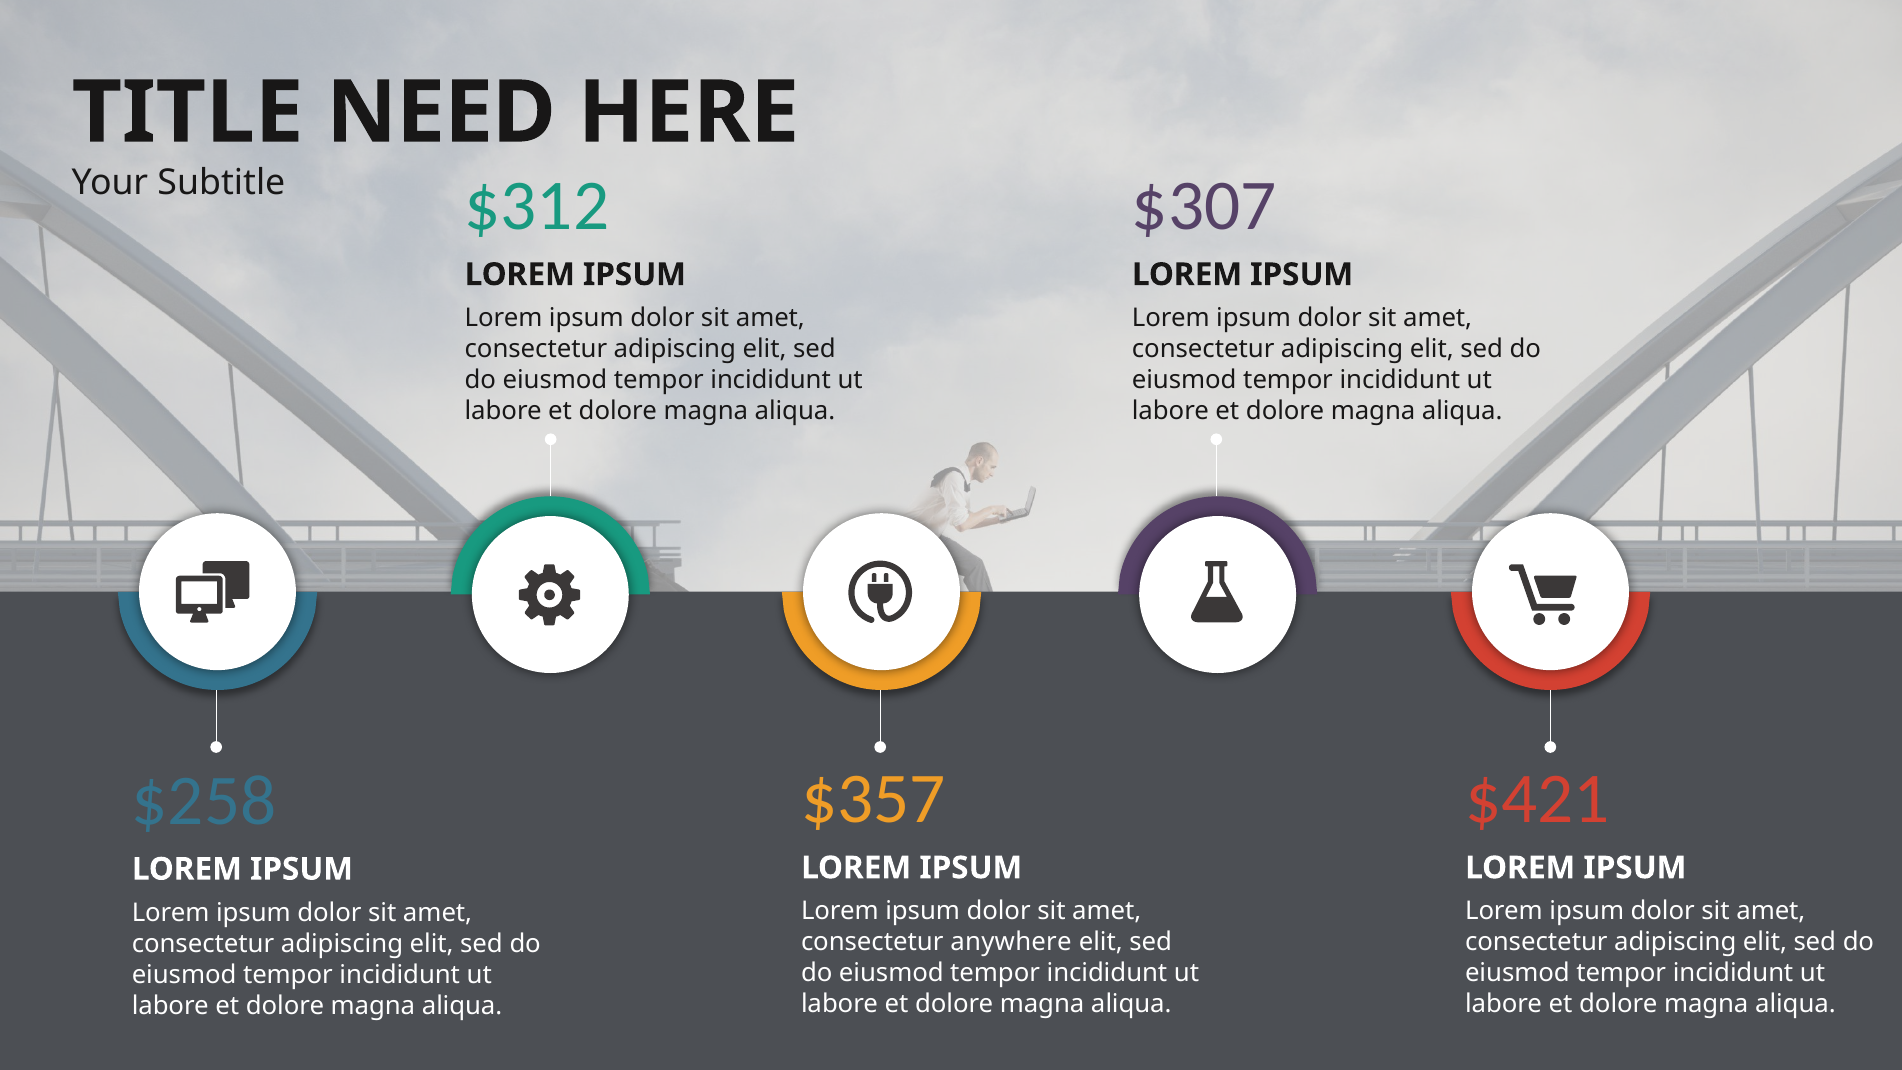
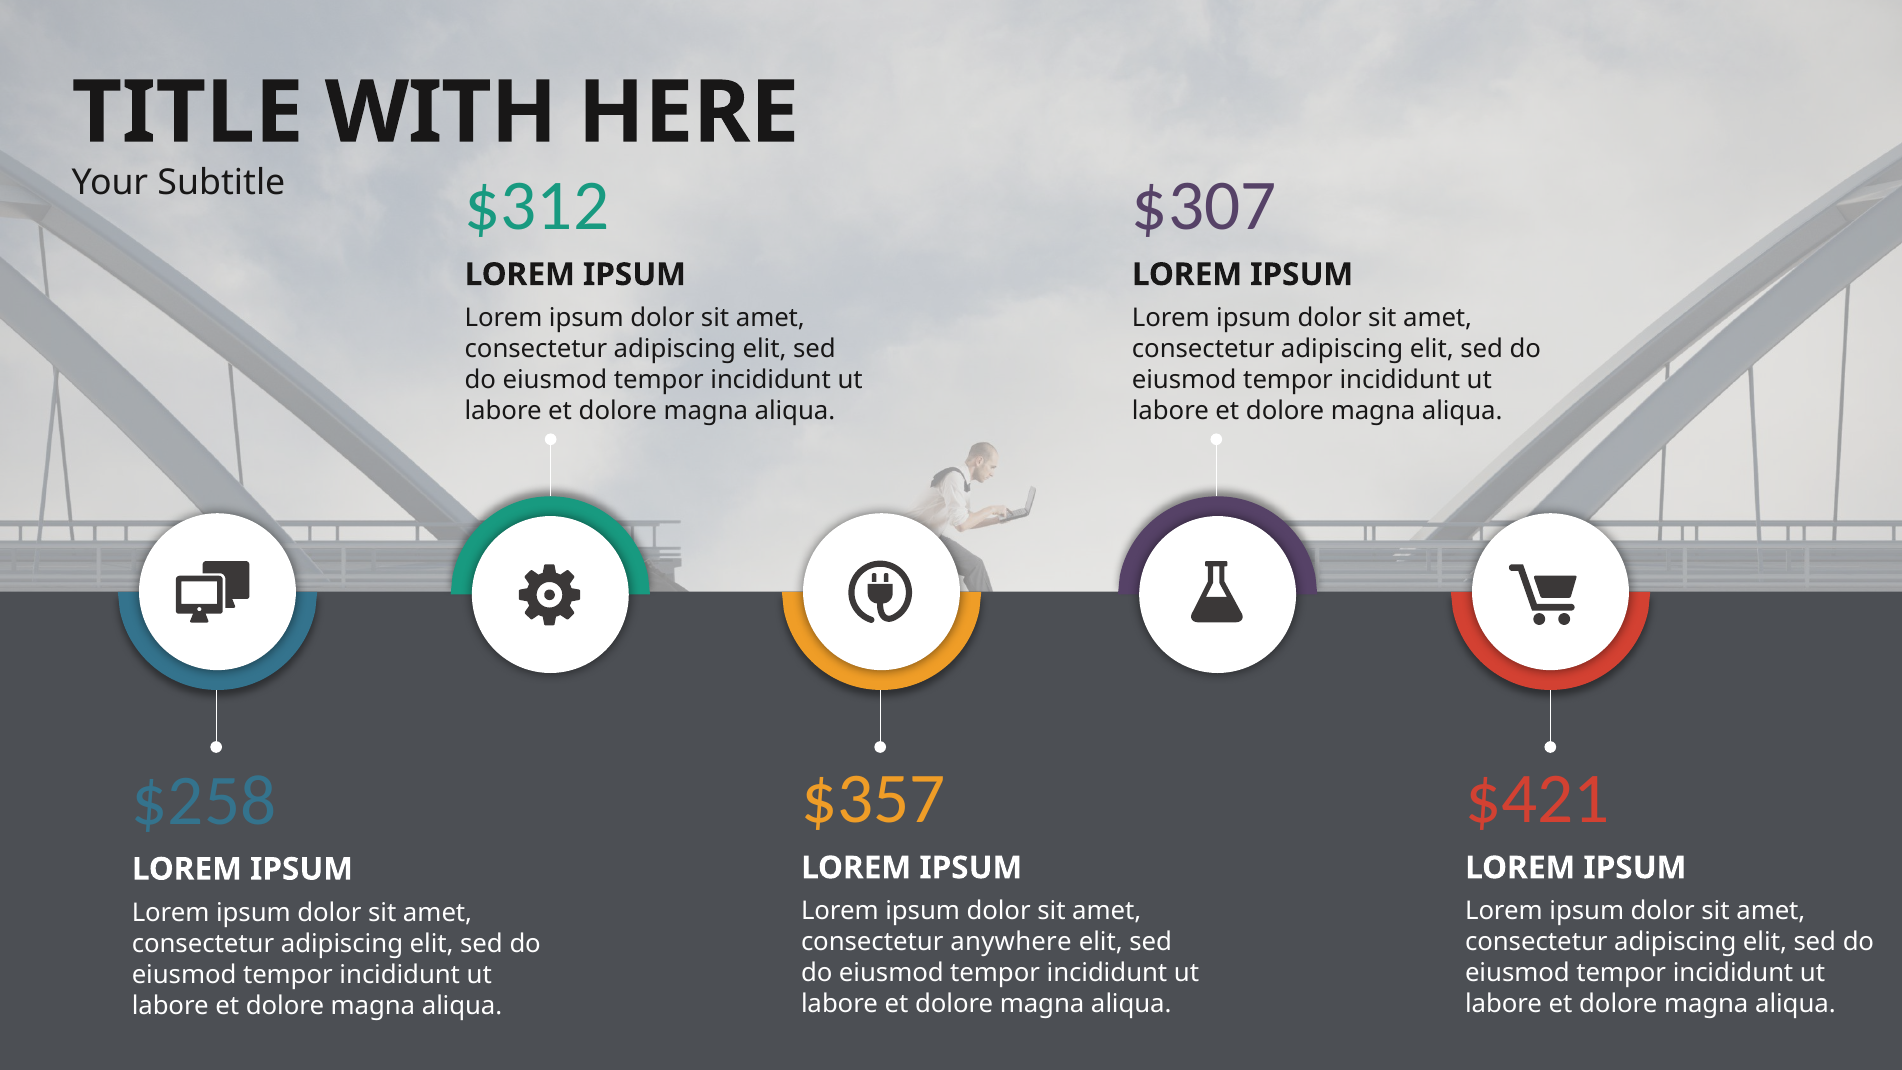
NEED: NEED -> WITH (441, 113)
